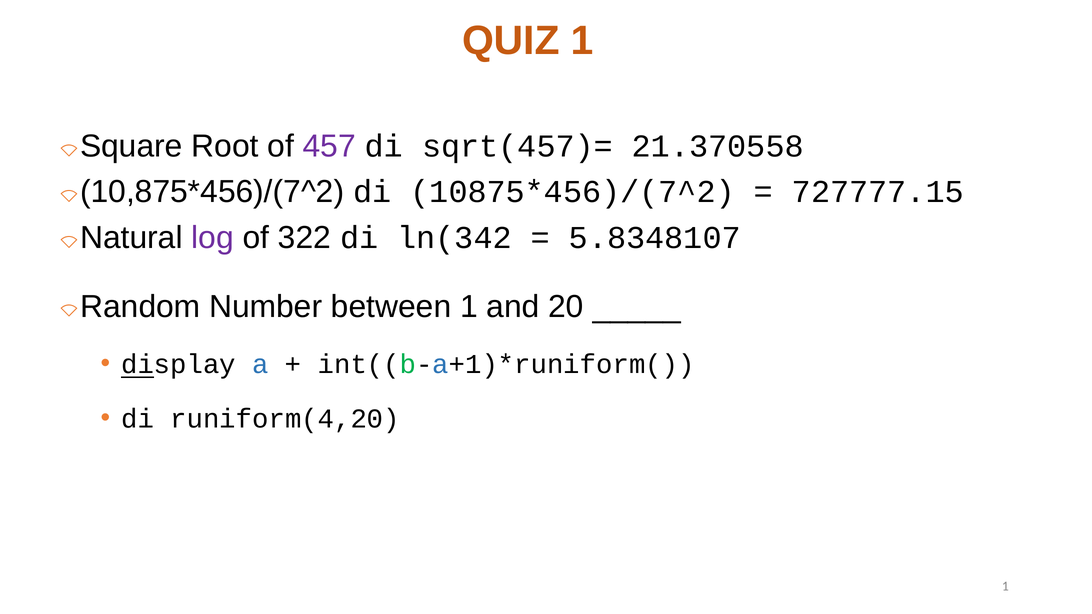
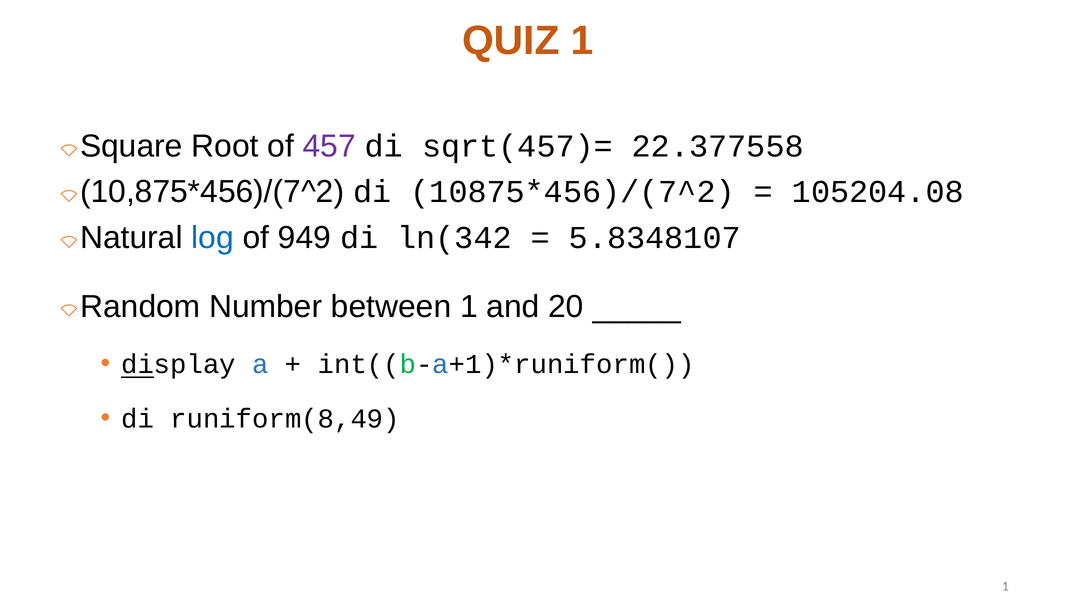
21.370558: 21.370558 -> 22.377558 (718, 146)
727777.15: 727777.15 -> 105204.08 (878, 192)
log colour: purple -> blue (213, 238)
322: 322 -> 949 (304, 238)
runiform(4,20: runiform(4,20 -> runiform(8,49 (285, 419)
